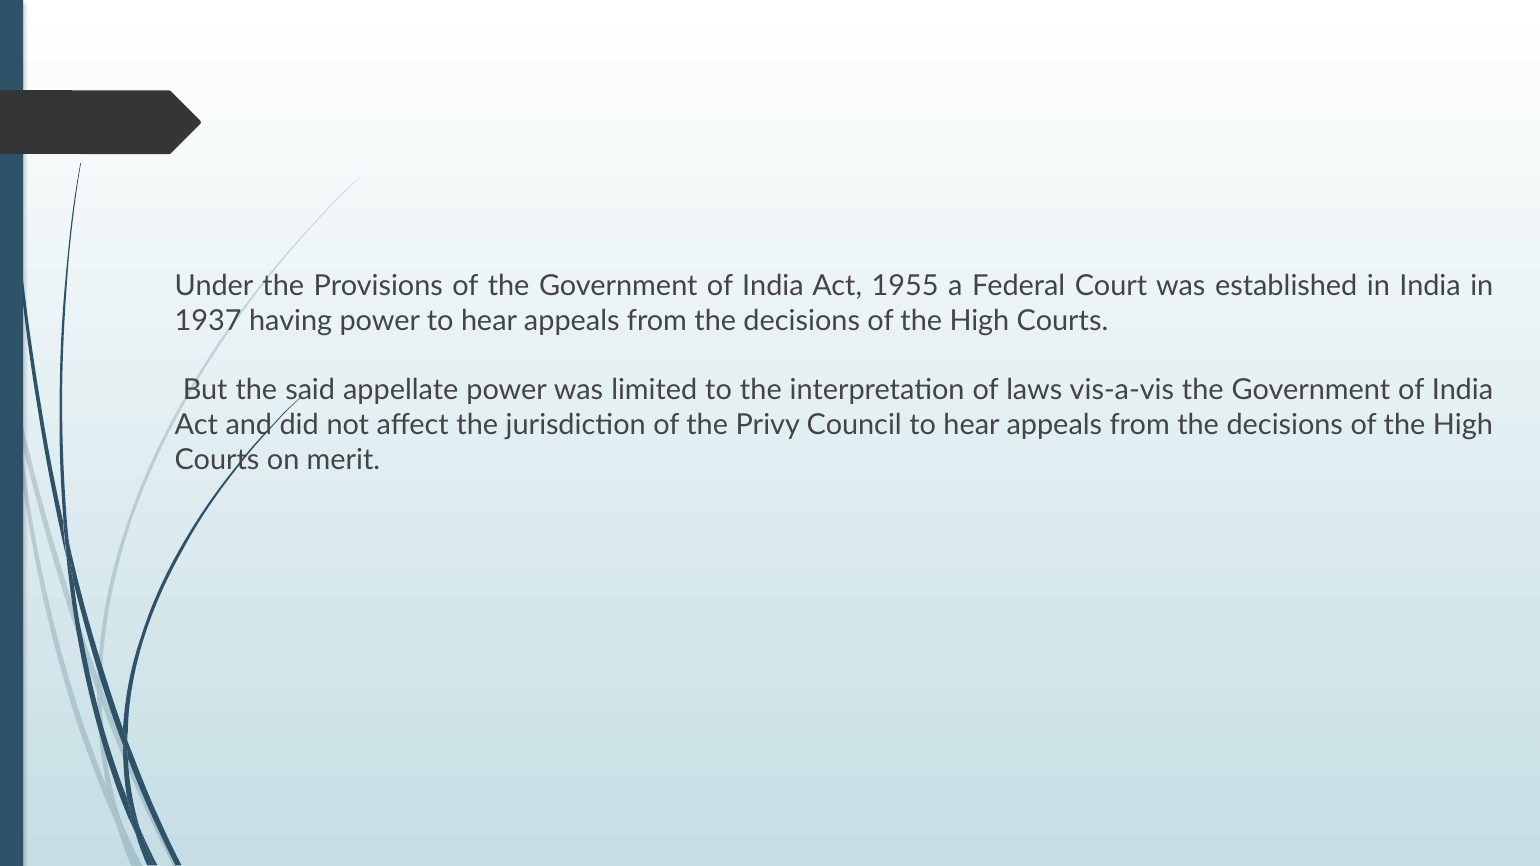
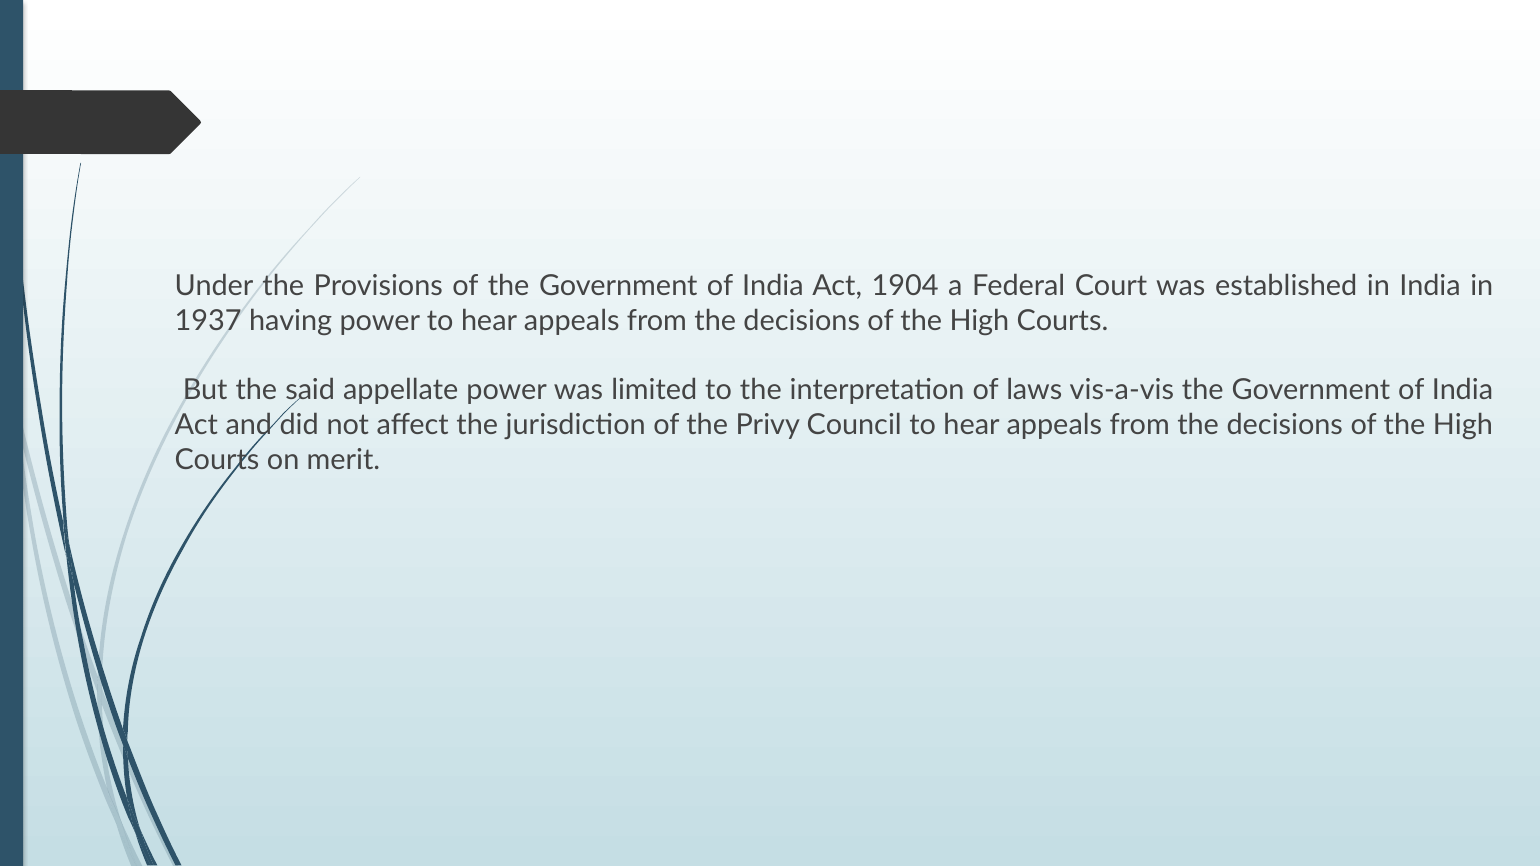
1955: 1955 -> 1904 (905, 286)
